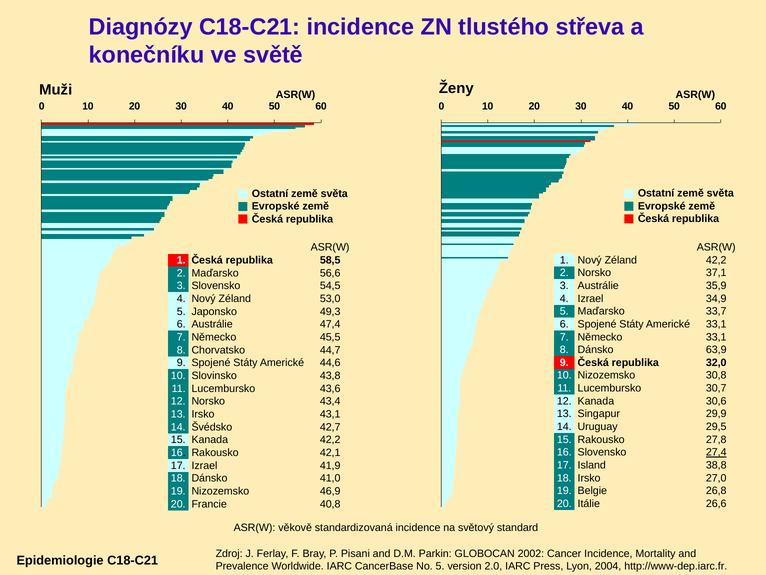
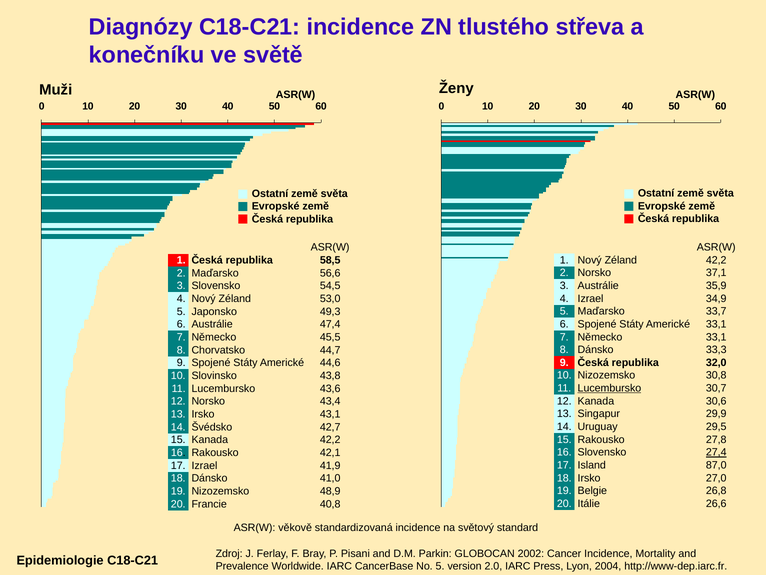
63,9: 63,9 -> 33,3 (716, 350)
Lucembursko underline: none -> present (609, 388)
38,8: 38,8 -> 87,0 (716, 465)
46,9: 46,9 -> 48,9 (330, 491)
